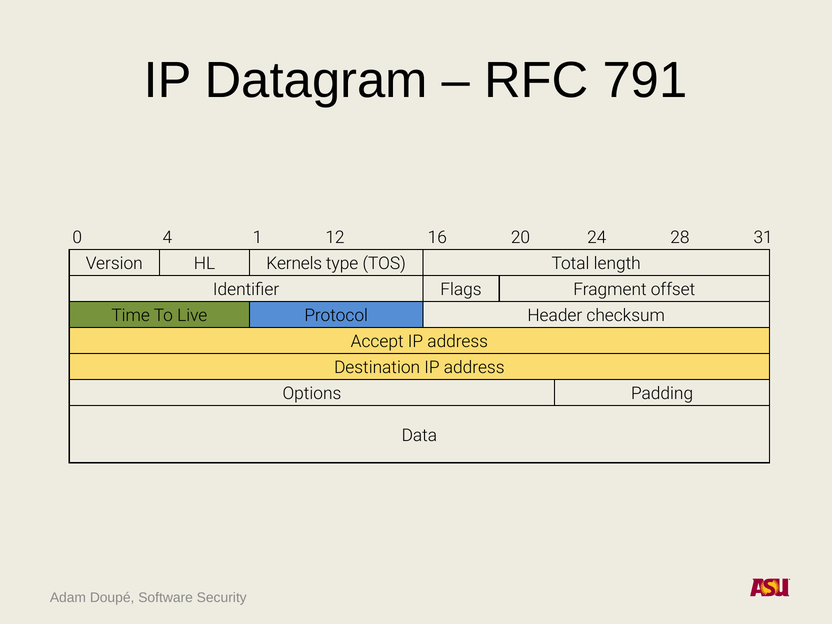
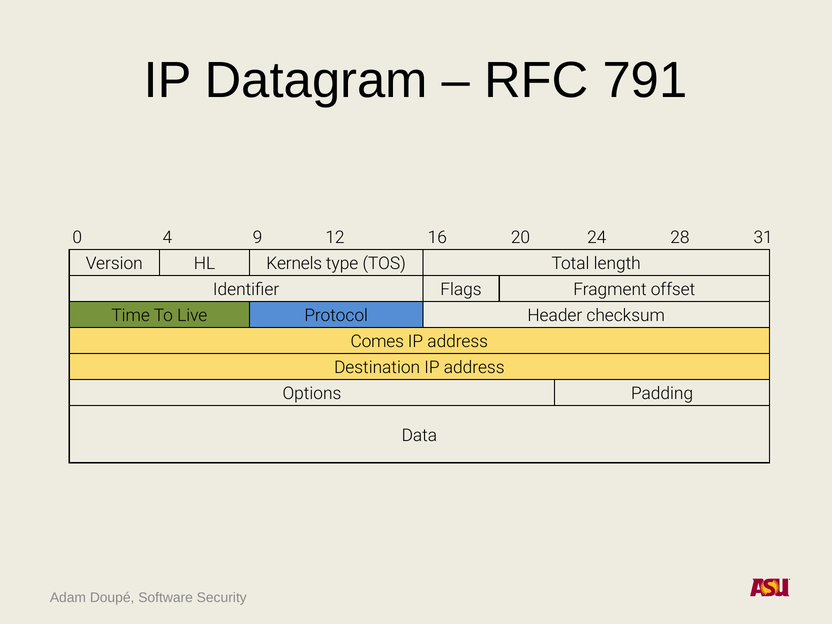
1: 1 -> 9 (258, 237)
Accept: Accept -> Comes (377, 342)
